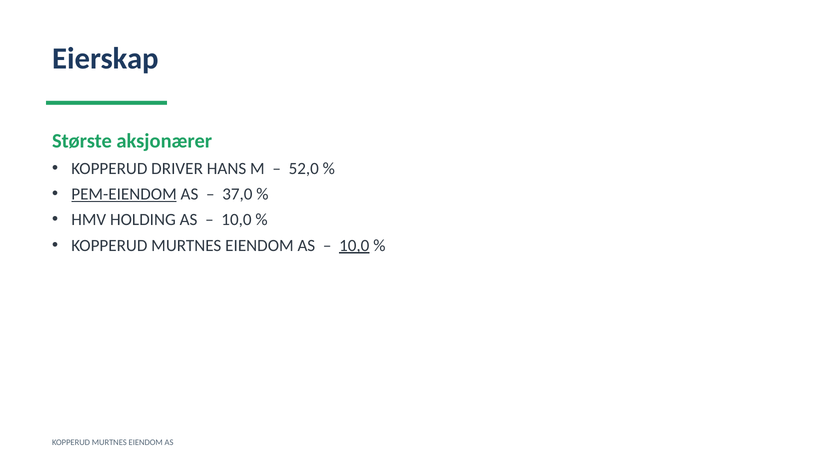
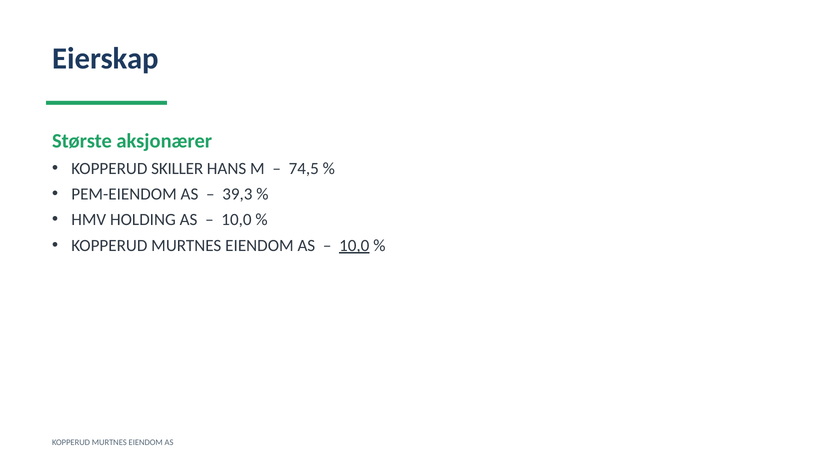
DRIVER: DRIVER -> SKILLER (177, 168)
52,0: 52,0 -> 74,5 (304, 168)
PEM-EIENDOM underline: present -> none (124, 194)
37,0: 37,0 -> 39,3 (237, 194)
